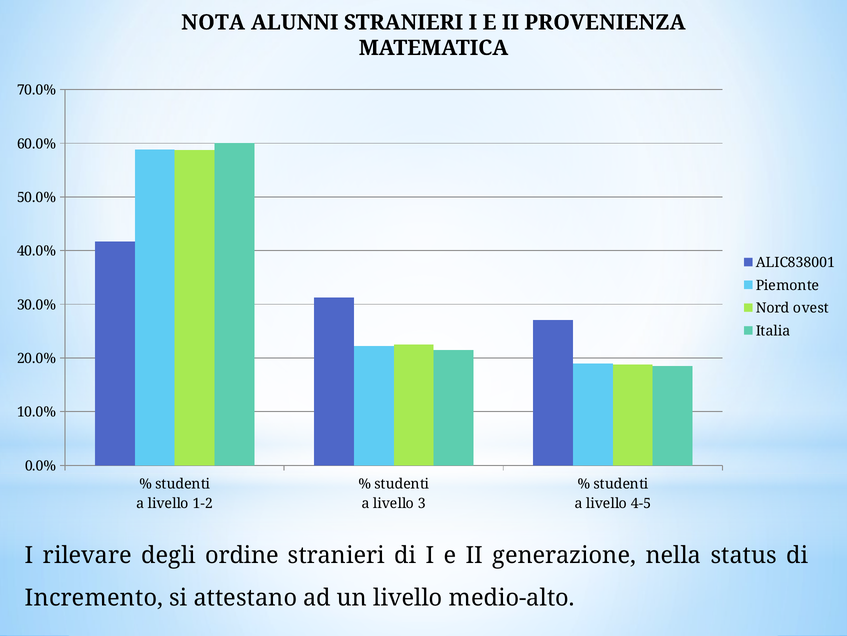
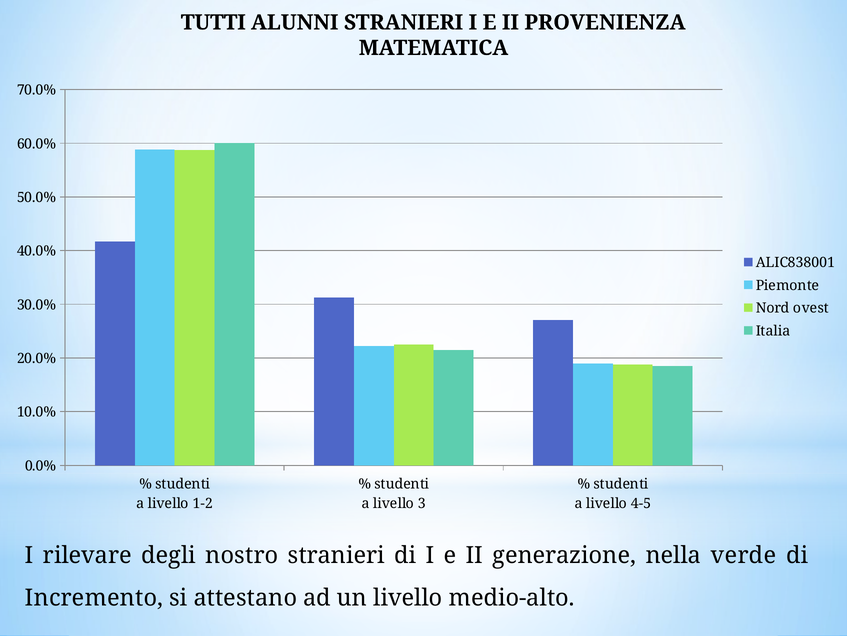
NOTA: NOTA -> TUTTI (213, 22)
ordine: ordine -> nostro (242, 555)
status: status -> verde (744, 555)
